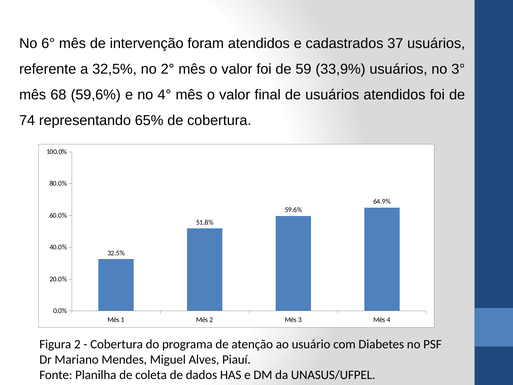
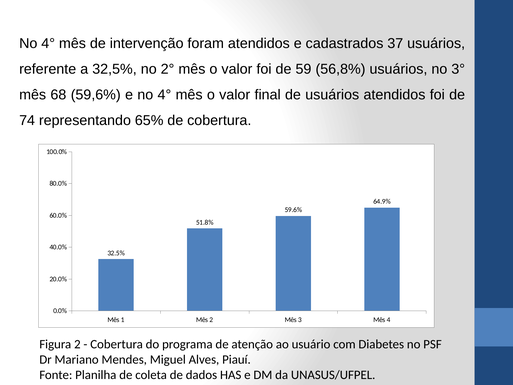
6°: 6° -> 4° (48, 43)
33,9%: 33,9% -> 56,8% (340, 69)
